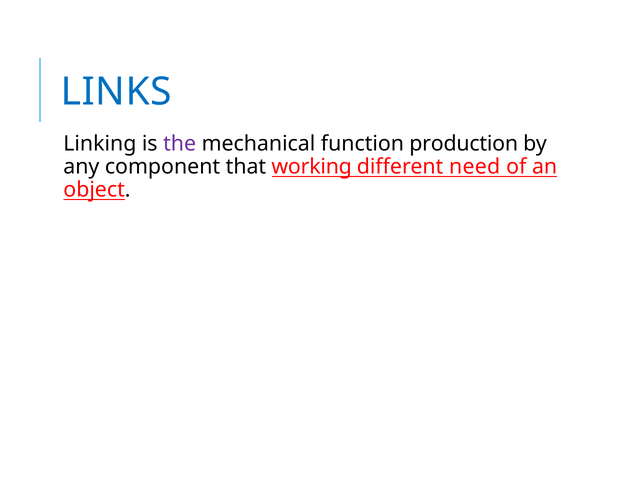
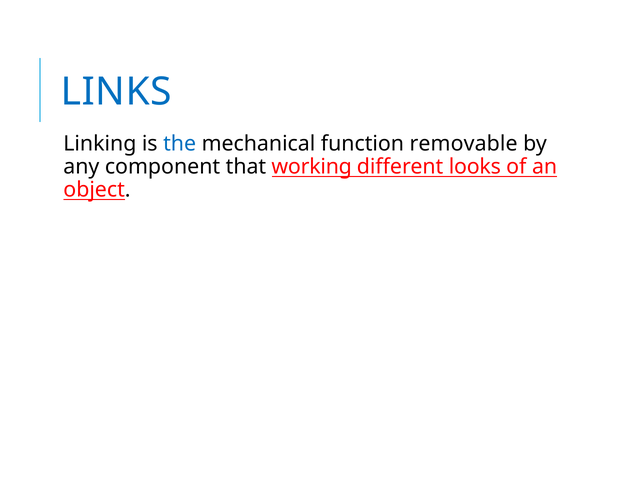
the colour: purple -> blue (180, 144)
production: production -> removable (464, 144)
need: need -> looks (475, 167)
